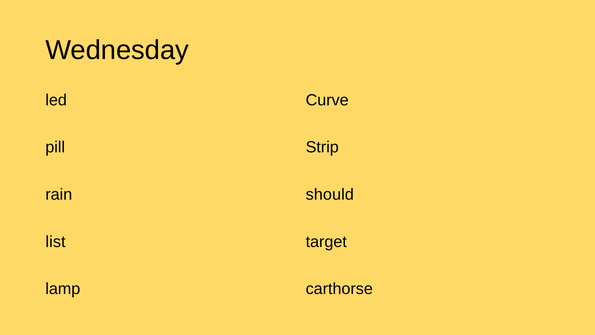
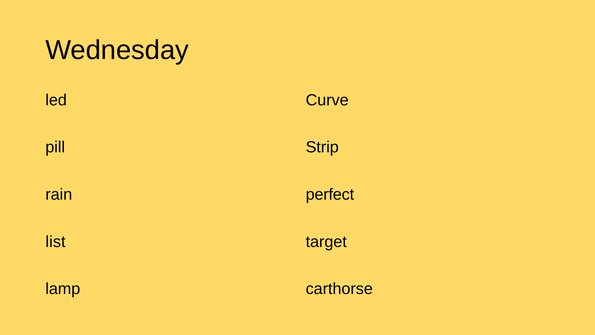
should: should -> perfect (330, 194)
